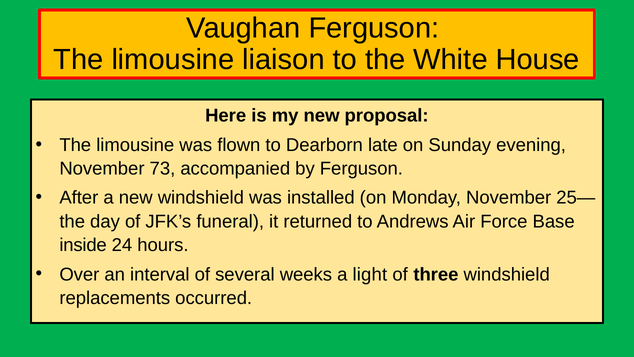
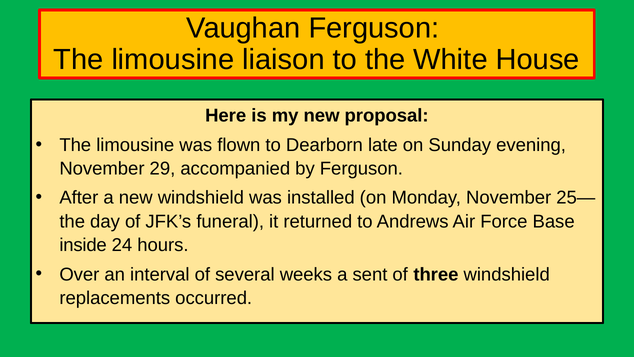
73: 73 -> 29 (162, 169)
light: light -> sent (370, 274)
